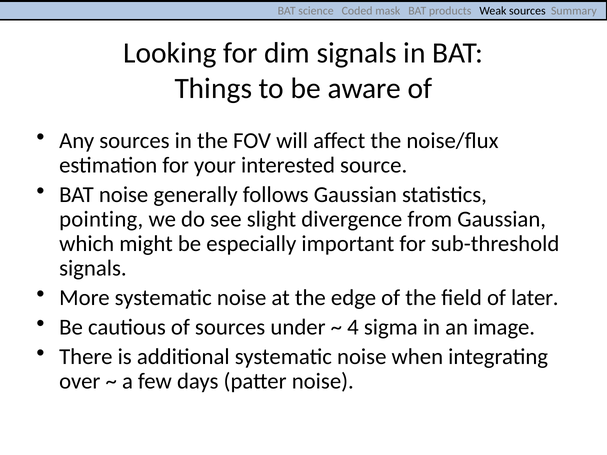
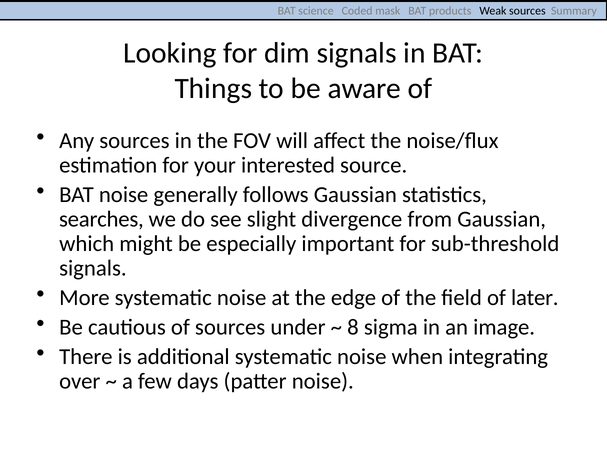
pointing: pointing -> searches (101, 219)
4: 4 -> 8 (353, 328)
